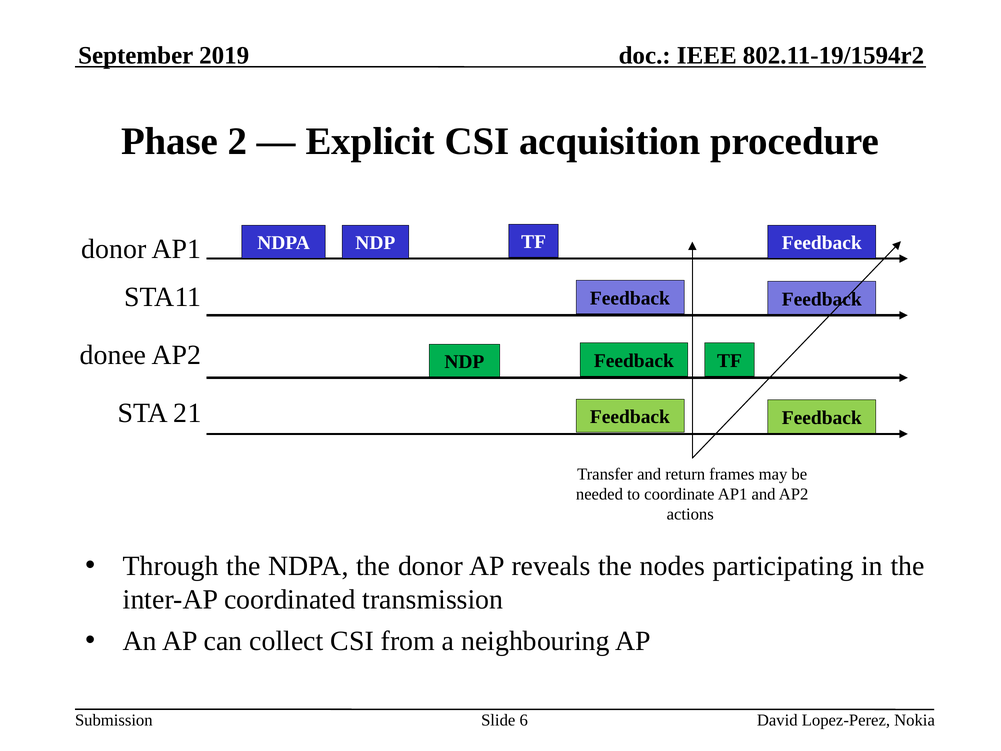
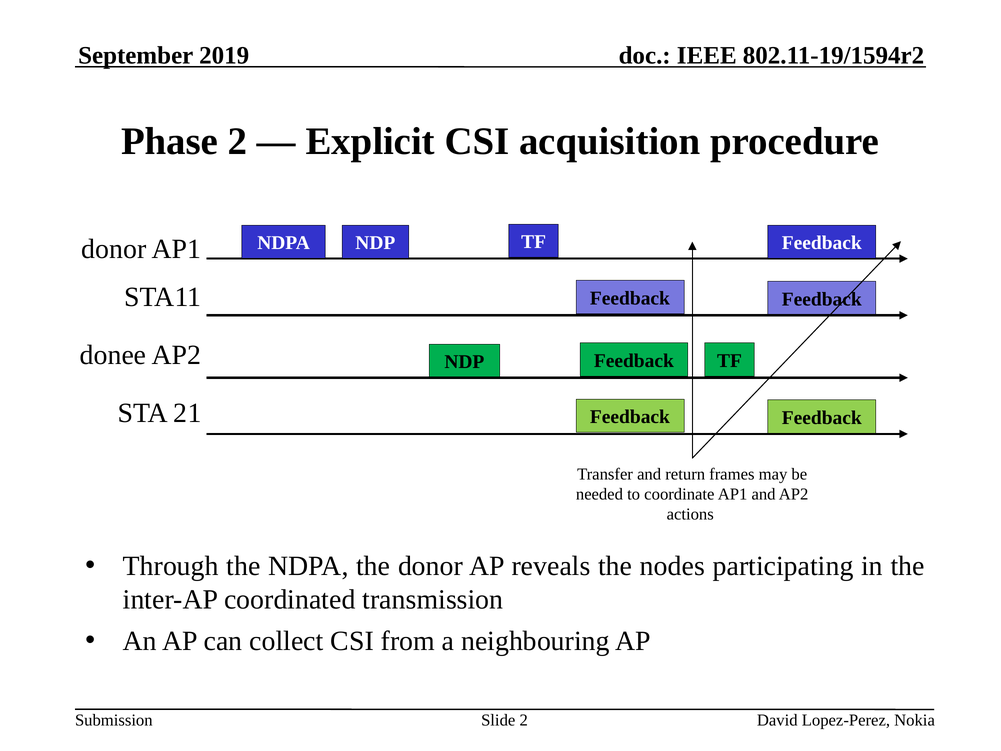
Slide 6: 6 -> 2 (524, 720)
